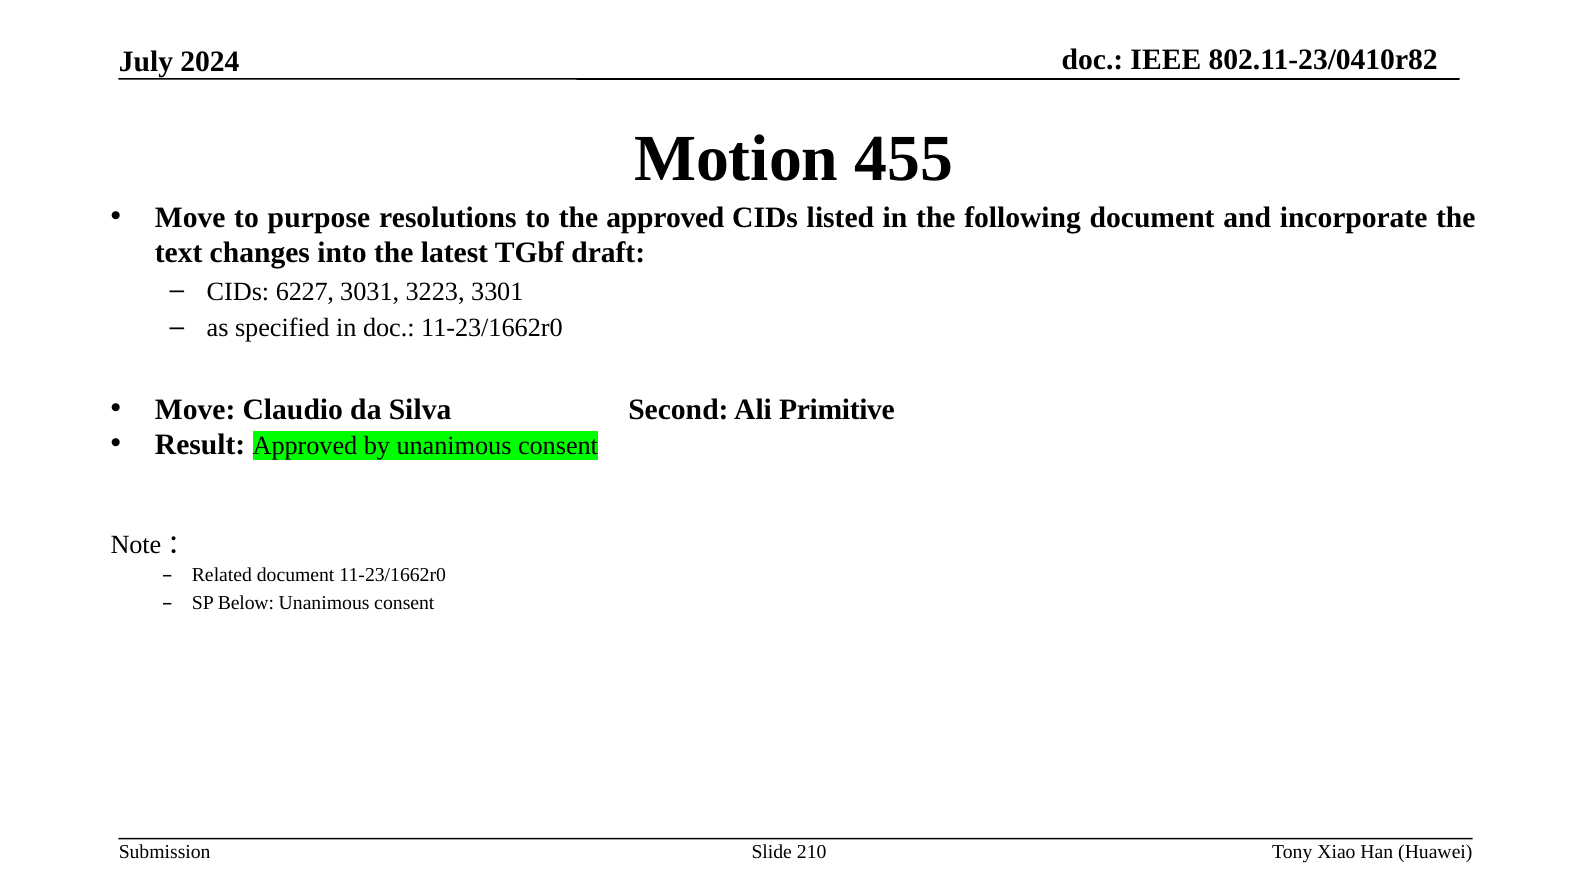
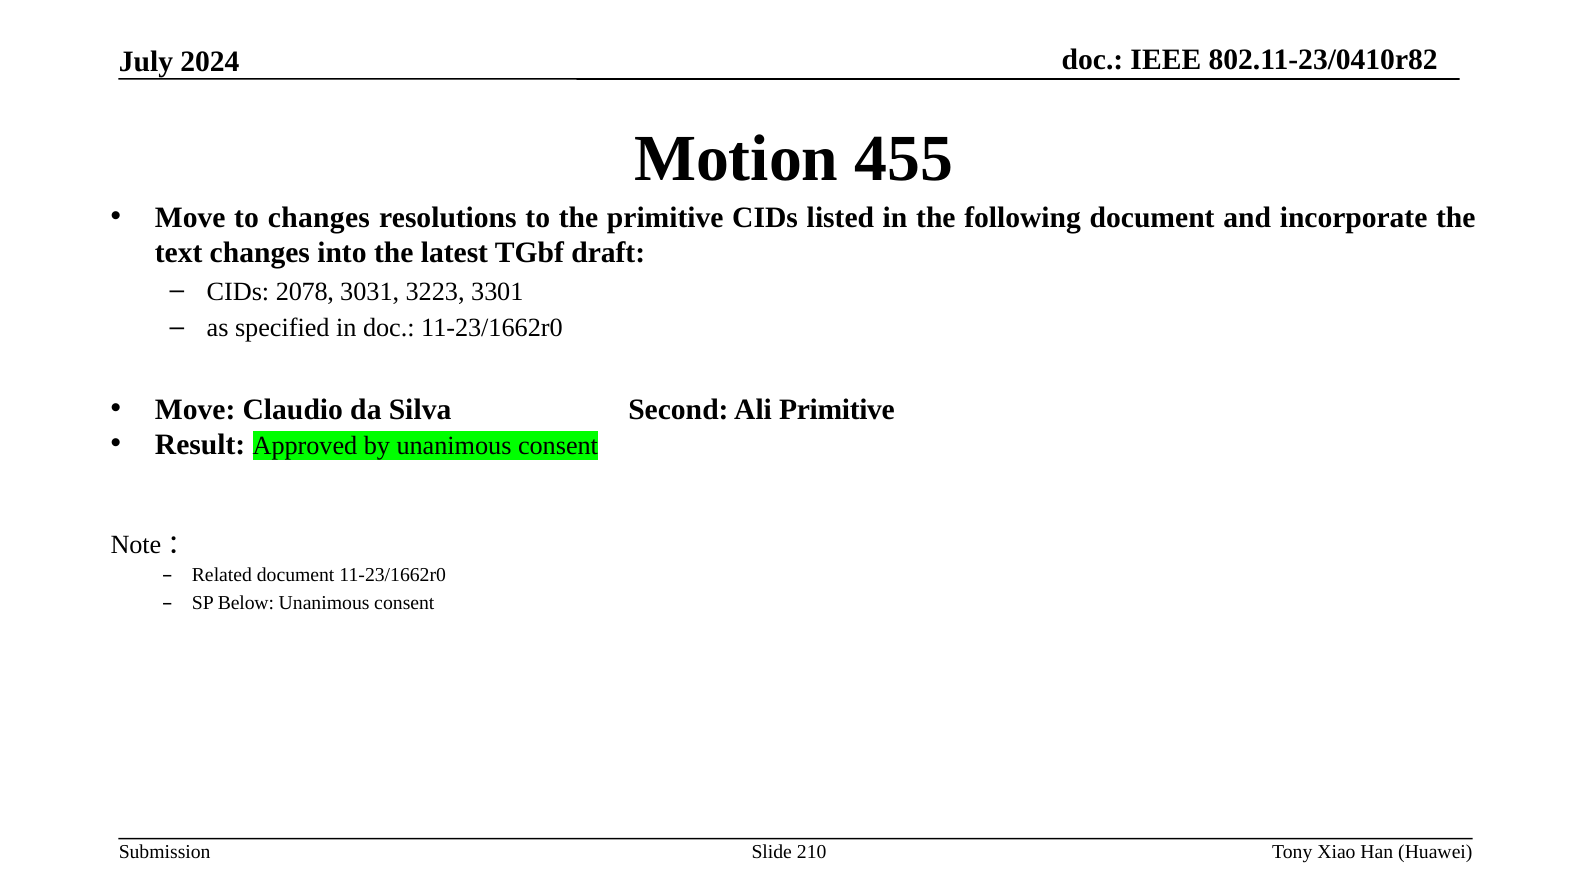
to purpose: purpose -> changes (319, 217)
the approved: approved -> primitive (665, 217)
6227: 6227 -> 2078 (305, 291)
